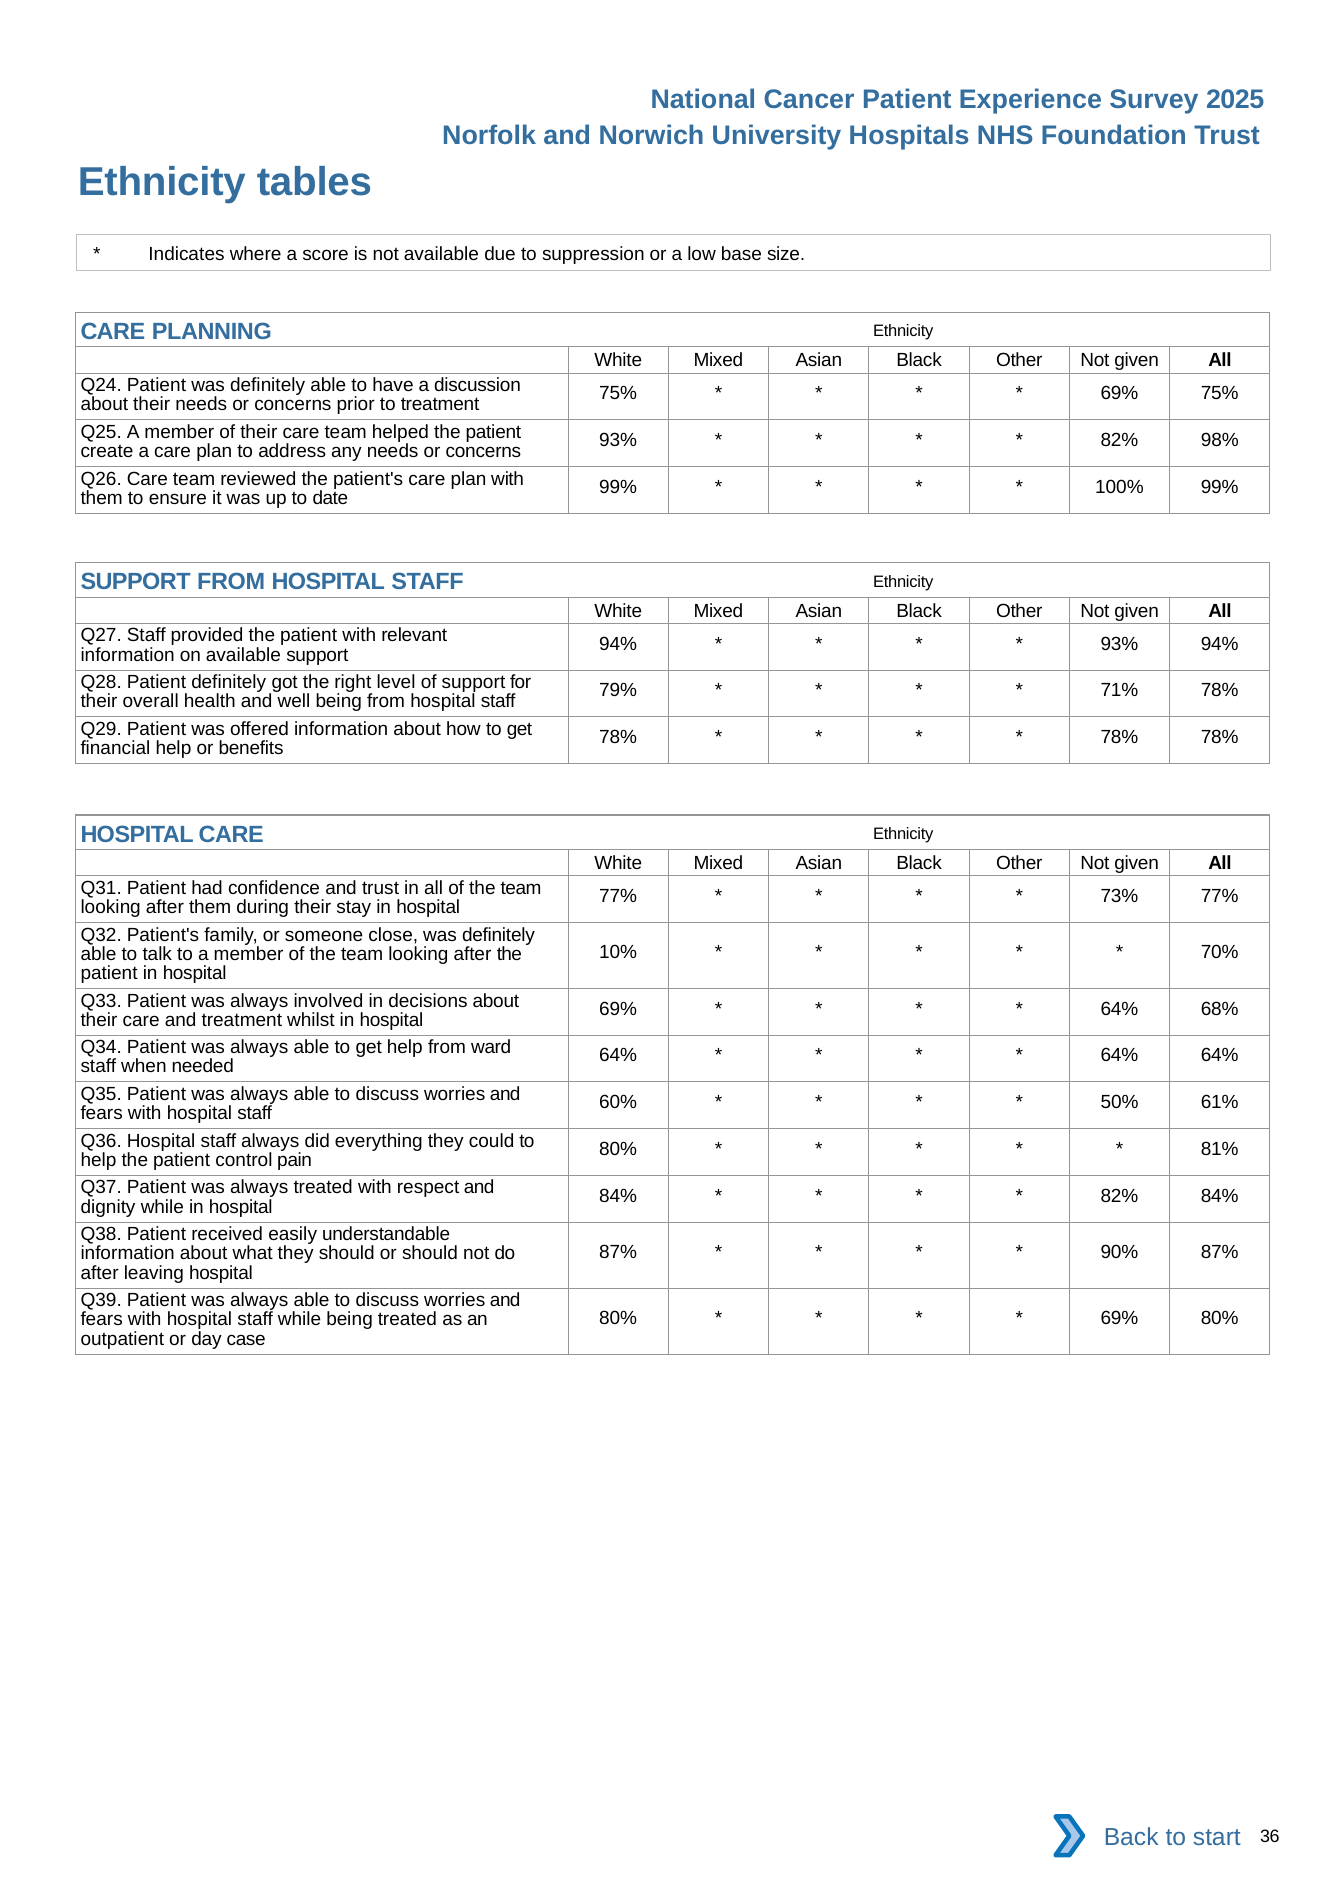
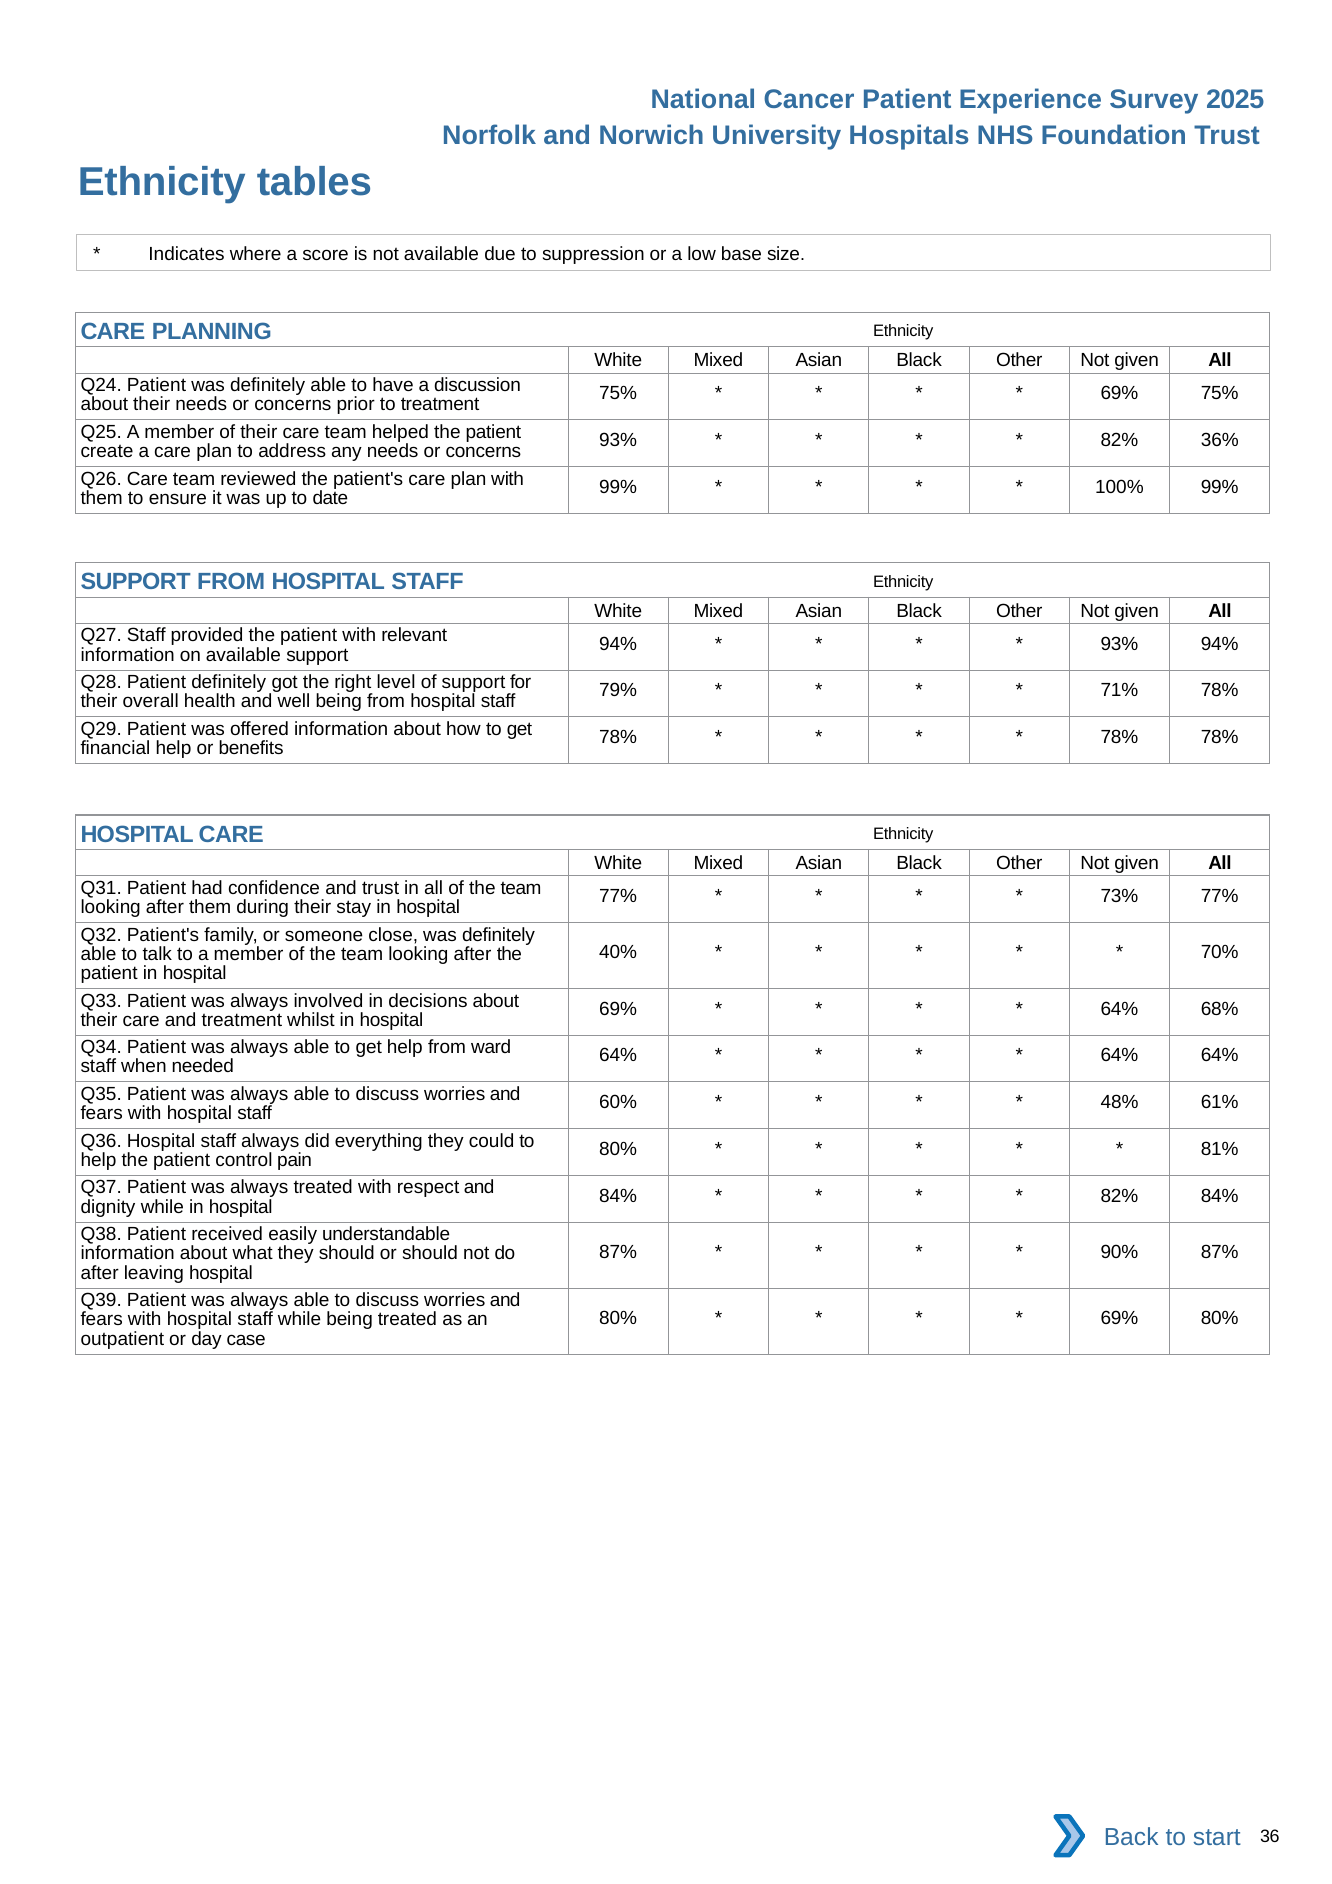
98%: 98% -> 36% (1220, 441)
10%: 10% -> 40% (618, 953)
50%: 50% -> 48% (1119, 1103)
